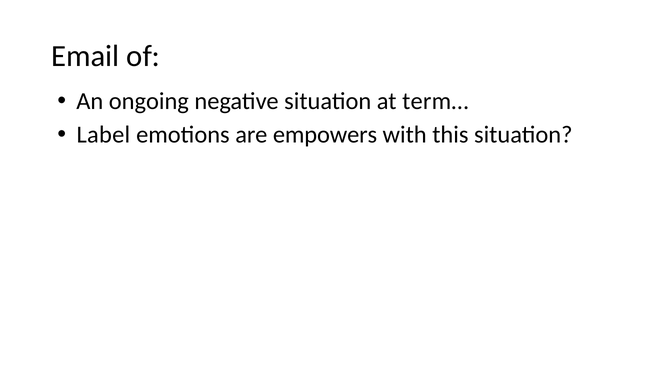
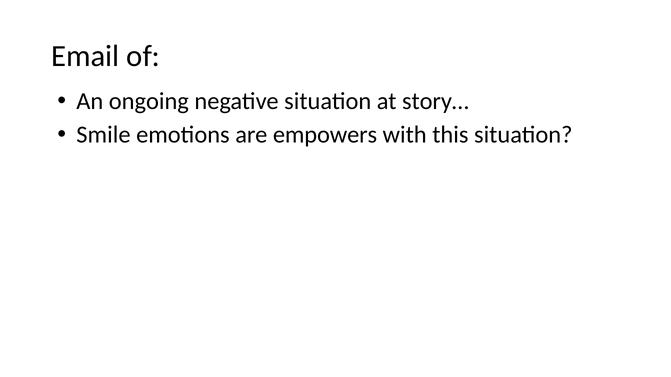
term…: term… -> story… (435, 101)
Label: Label -> Smile (103, 135)
